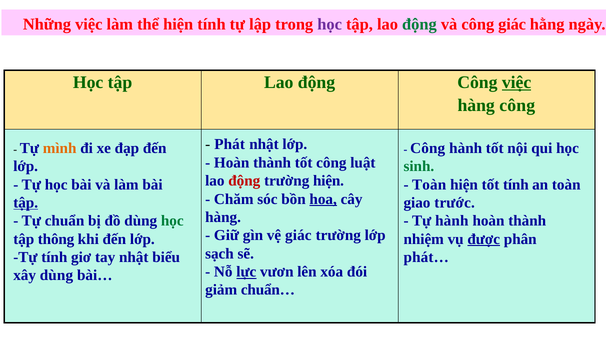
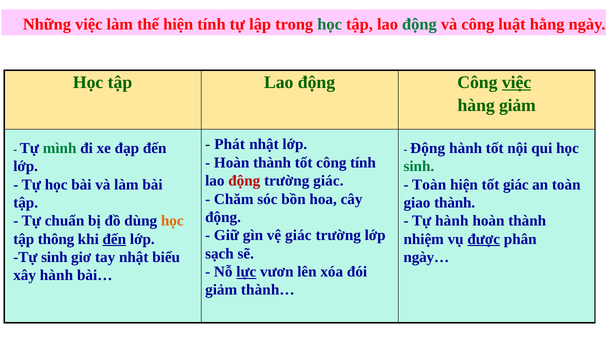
học colour: purple -> green (330, 24)
công giác: giác -> luật (512, 24)
hàng công: công -> giảm (517, 105)
mình colour: orange -> green (60, 148)
Công: Công -> Động (428, 148)
công luật: luật -> tính (363, 163)
trường hiện: hiện -> giác (328, 181)
tốt tính: tính -> giác (516, 184)
hoa underline: present -> none (323, 199)
tập underline: present -> none (26, 203)
giao trước: trước -> thành (455, 203)
hàng: hàng -> động (223, 217)
học colour: green -> orange (172, 221)
đến underline: none -> present (114, 239)
Tự tính: tính -> sinh (54, 257)
phát…: phát… -> ngày… (426, 257)
xây dùng: dùng -> hành (56, 275)
chuẩn…: chuẩn… -> thành… (268, 290)
